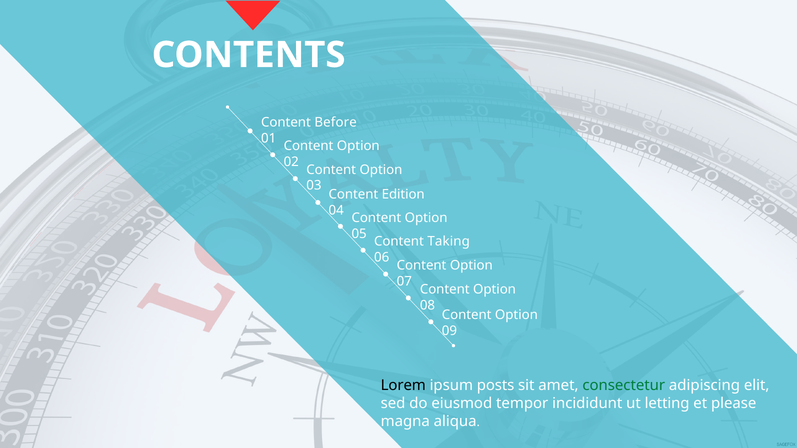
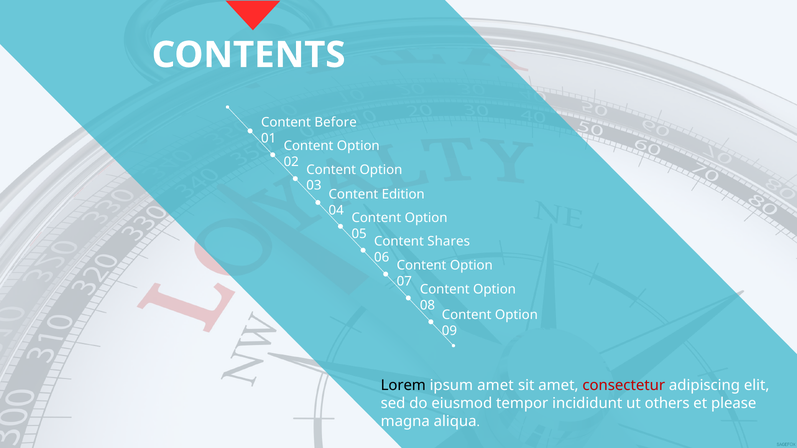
Taking: Taking -> Shares (449, 241)
ipsum posts: posts -> amet (495, 386)
consectetur colour: green -> red (624, 386)
letting: letting -> others (667, 403)
